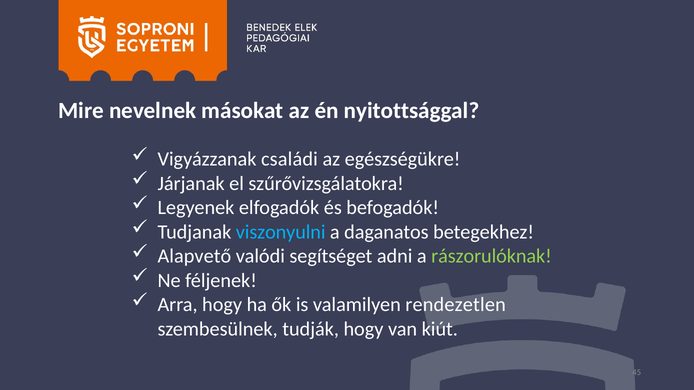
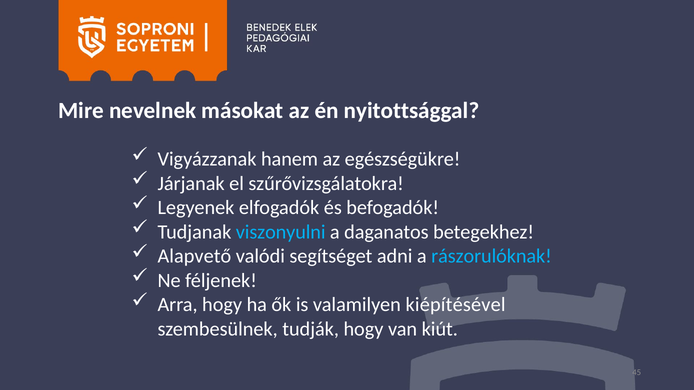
családi: családi -> hanem (290, 159)
rászorulóknak colour: light green -> light blue (491, 256)
rendezetlen: rendezetlen -> kiépítésével (456, 305)
